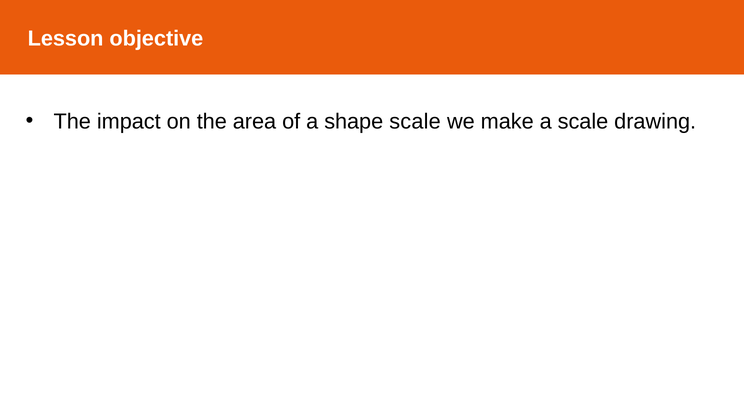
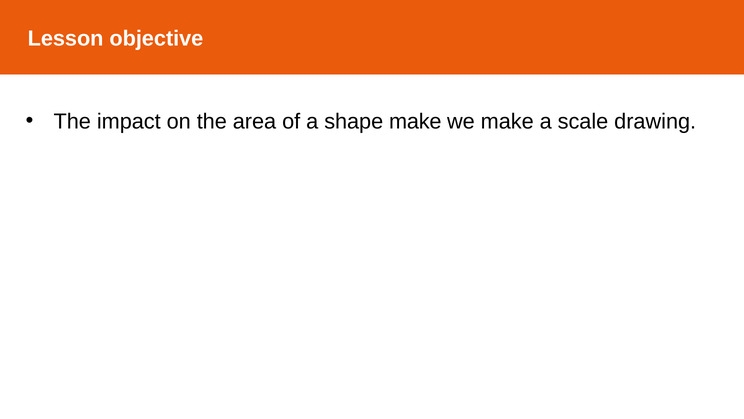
shape scale: scale -> make (415, 121)
